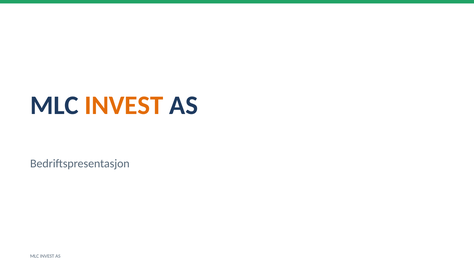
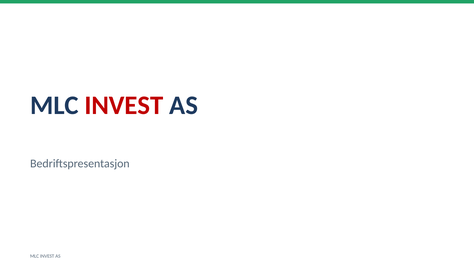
INVEST colour: orange -> red (124, 105)
